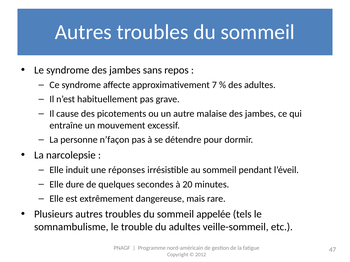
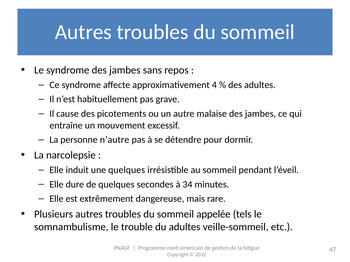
7: 7 -> 4 (214, 85)
n’façon: n’façon -> n’autre (115, 140)
une réponses: réponses -> quelques (127, 170)
20: 20 -> 34 (187, 185)
